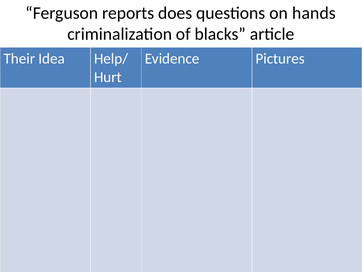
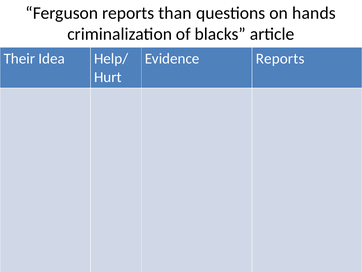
does: does -> than (175, 13)
Evidence Pictures: Pictures -> Reports (280, 59)
